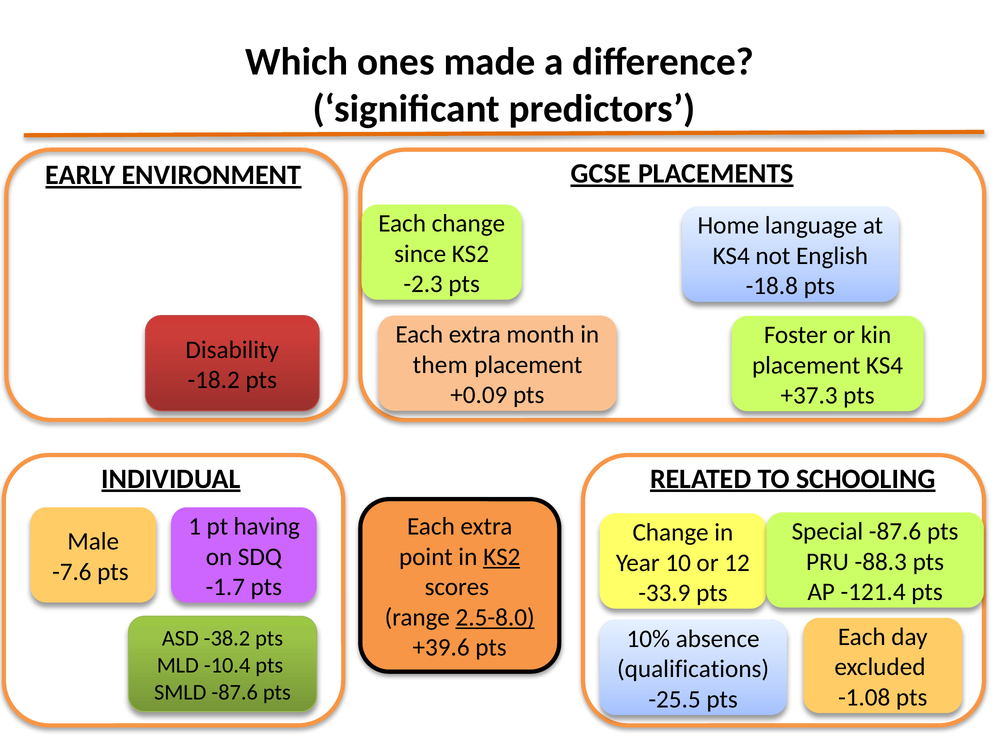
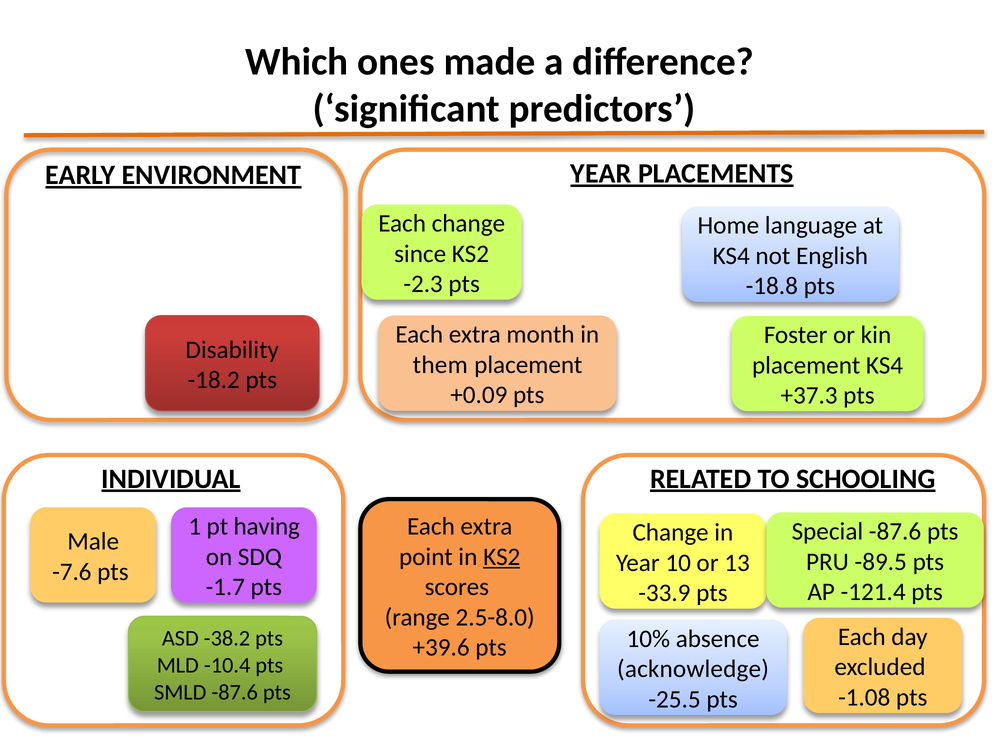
GCSE: GCSE -> YEAR (601, 174)
-88.3: -88.3 -> -89.5 (881, 562)
12: 12 -> 13 (737, 563)
2.5-8.0 underline: present -> none (495, 617)
qualifications: qualifications -> acknowledge (693, 669)
